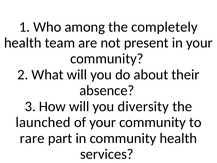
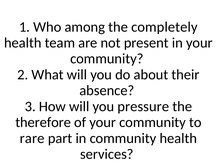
diversity: diversity -> pressure (143, 106)
launched: launched -> therefore (43, 122)
